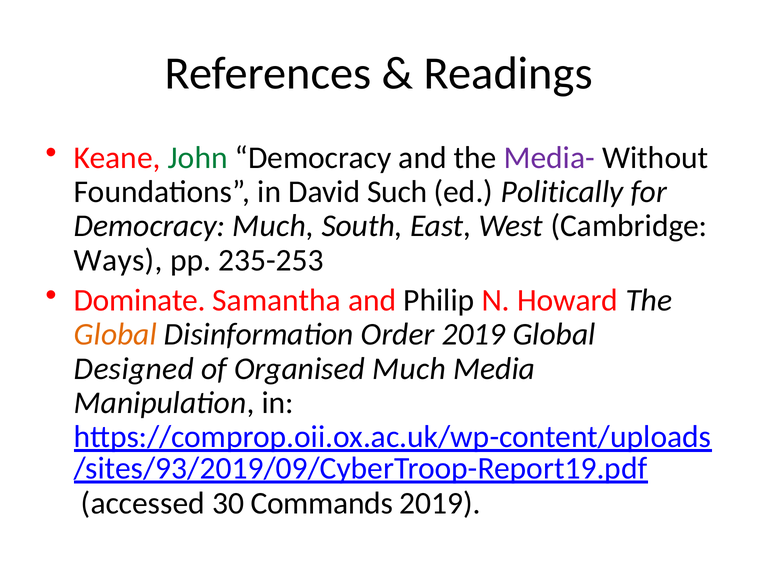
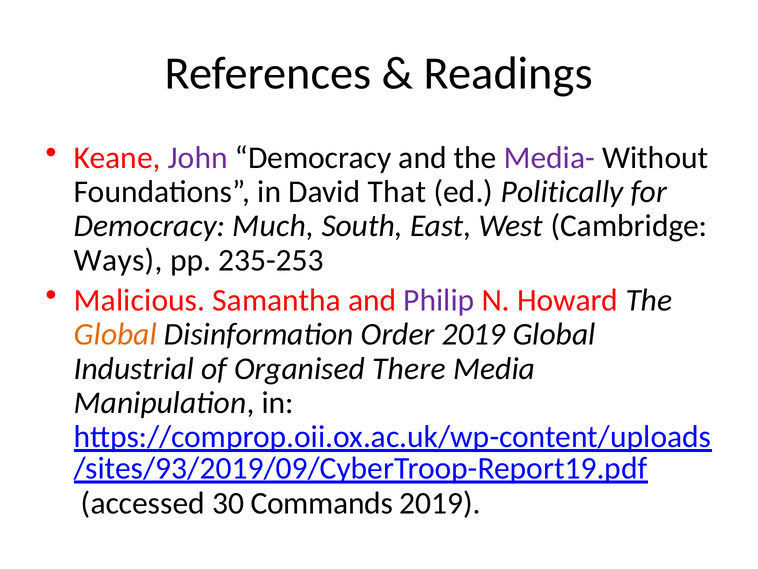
John colour: green -> purple (198, 158)
Such: Such -> That (397, 192)
Dominate: Dominate -> Malicious (140, 300)
Philip colour: black -> purple (439, 300)
Designed: Designed -> Industrial (134, 368)
Organised Much: Much -> There (409, 368)
